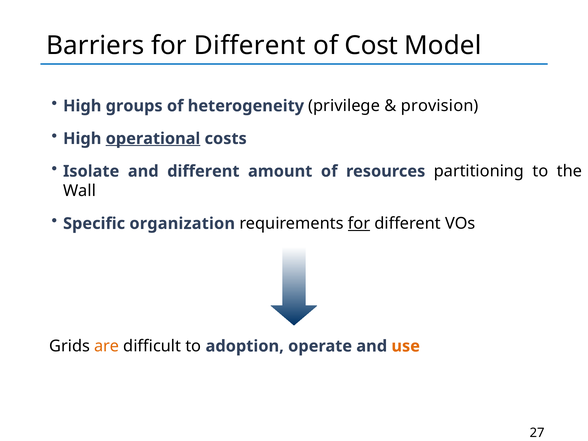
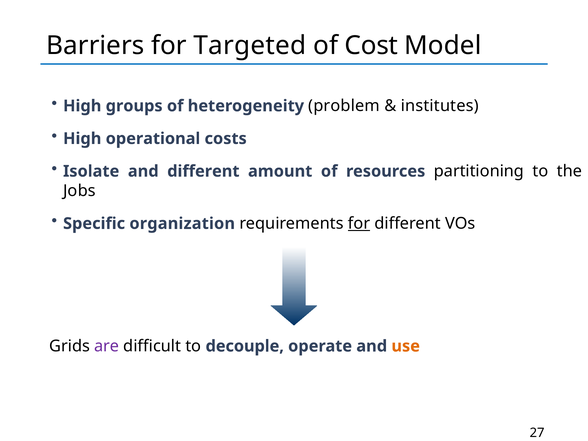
Barriers for Different: Different -> Targeted (250, 45)
privilege: privilege -> problem (344, 106)
provision: provision -> institutes (440, 106)
operational underline: present -> none (153, 139)
Wall: Wall -> Jobs (79, 191)
are colour: orange -> purple (107, 346)
adoption: adoption -> decouple (245, 346)
